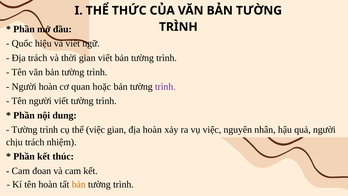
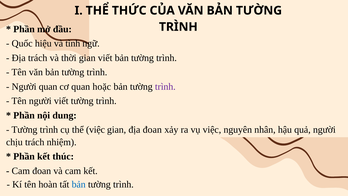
và viết: viết -> tình (73, 43)
Người hoàn: hoàn -> quan (48, 87)
địa hoàn: hoàn -> đoan (152, 130)
bản colour: orange -> blue (79, 184)
